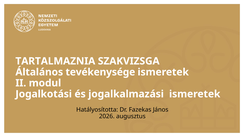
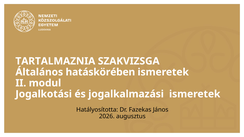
tevékenysége: tevékenysége -> hatáskörében (100, 72)
